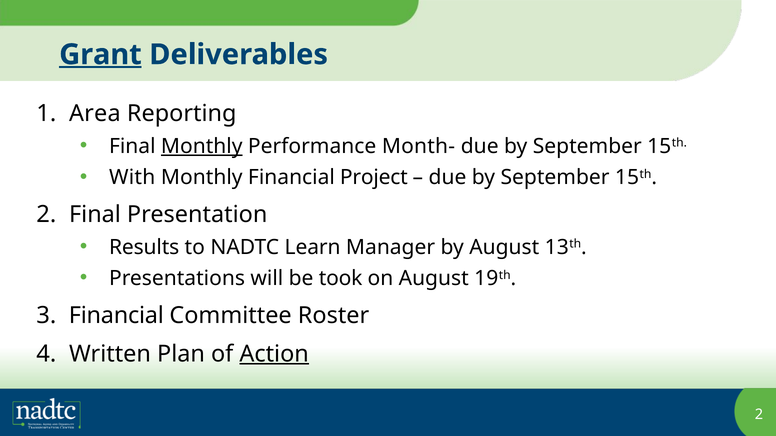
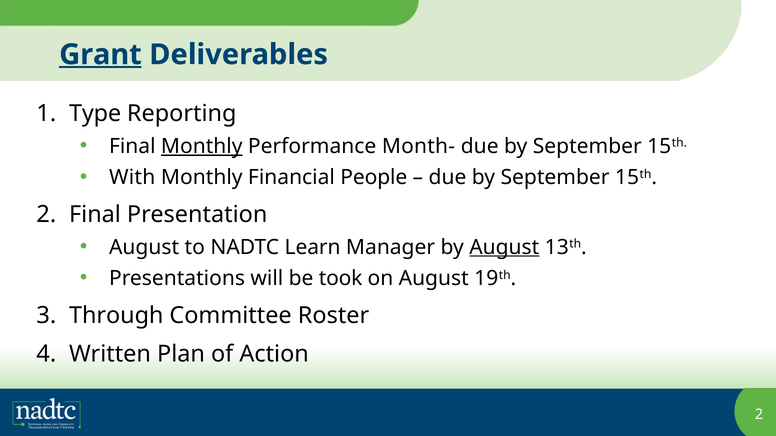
Area: Area -> Type (95, 114)
Project: Project -> People (374, 178)
Results: Results -> August (144, 247)
August underline: none -> present (504, 247)
Financial: Financial -> Through (116, 316)
Action underline: present -> none (274, 354)
